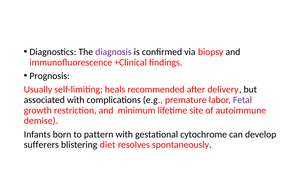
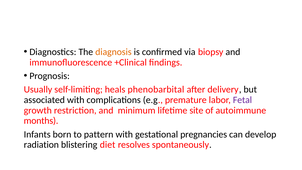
diagnosis colour: purple -> orange (113, 52)
recommended: recommended -> phenobarbital (156, 89)
demise: demise -> months (41, 121)
cytochrome: cytochrome -> pregnancies (204, 134)
sufferers: sufferers -> radiation (41, 145)
